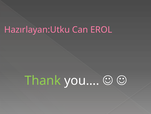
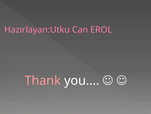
Thank colour: light green -> pink (43, 80)
